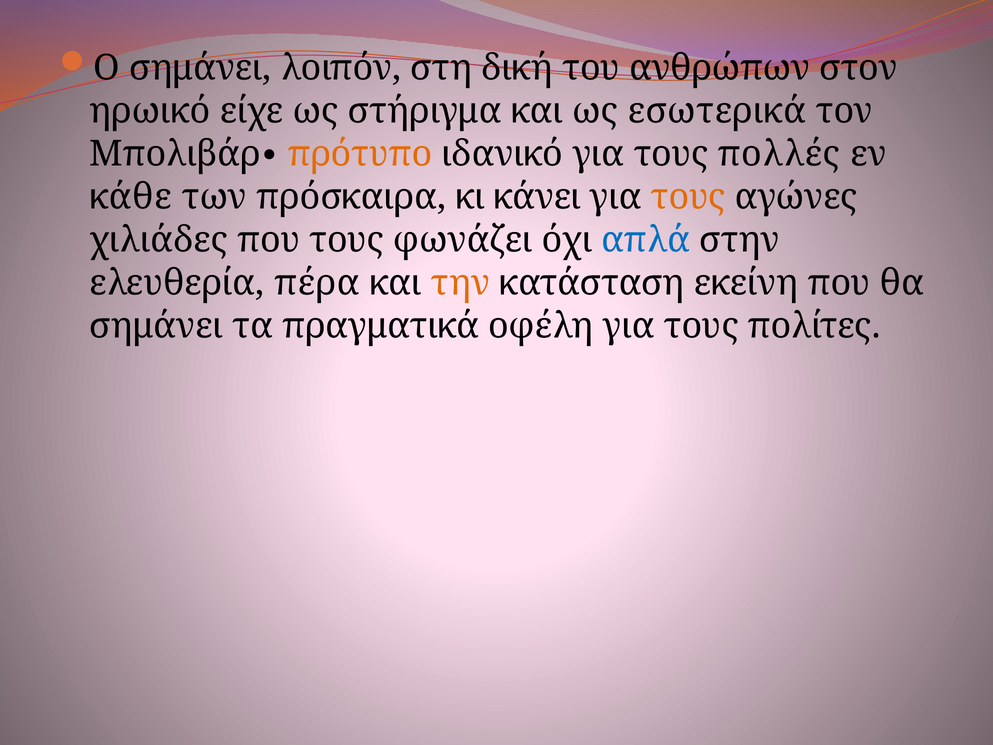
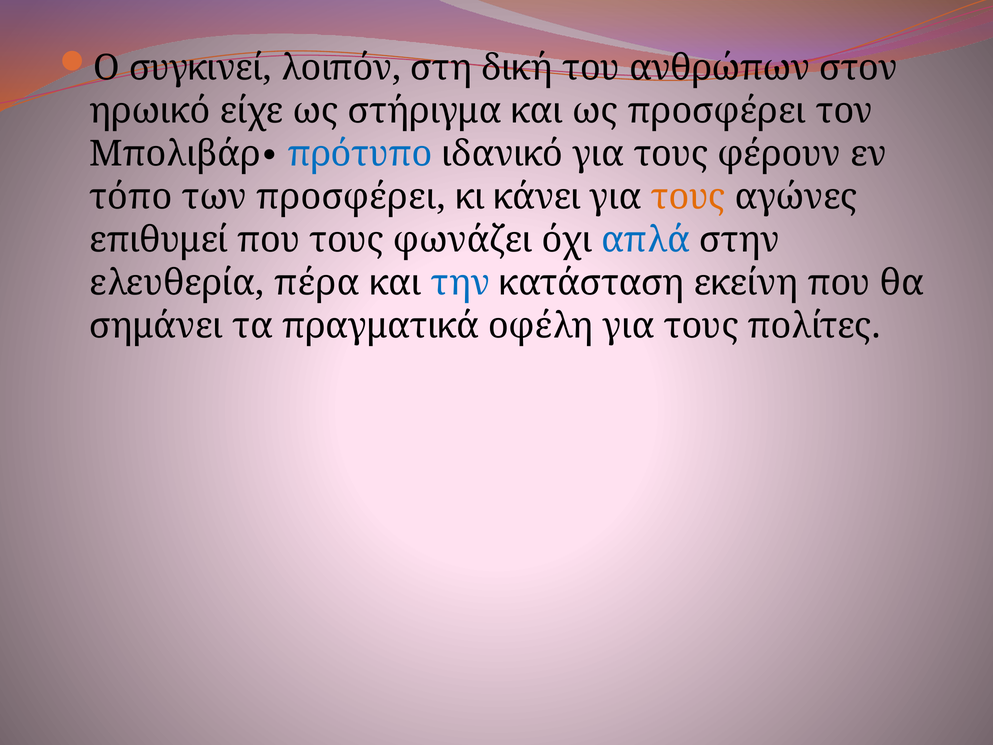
Ο σημάνει: σημάνει -> συγκινεί (200, 68)
ως εσωτερικά: εσωτερικά -> προσφέρει (717, 111)
πρότυπο colour: orange -> blue (360, 154)
πολλές: πολλές -> φέρουν (779, 154)
κάθε: κάθε -> τόπο (131, 197)
των πρόσκαιρα: πρόσκαιρα -> προσφέρει (351, 197)
χιλιάδες: χιλιάδες -> επιθυμεί (159, 240)
την colour: orange -> blue (461, 283)
